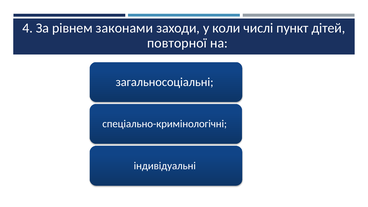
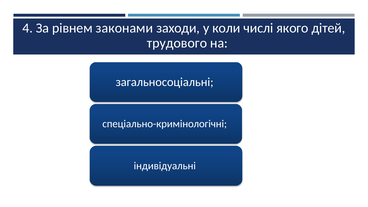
пункт: пункт -> якого (292, 28)
повторної: повторної -> трудового (177, 43)
